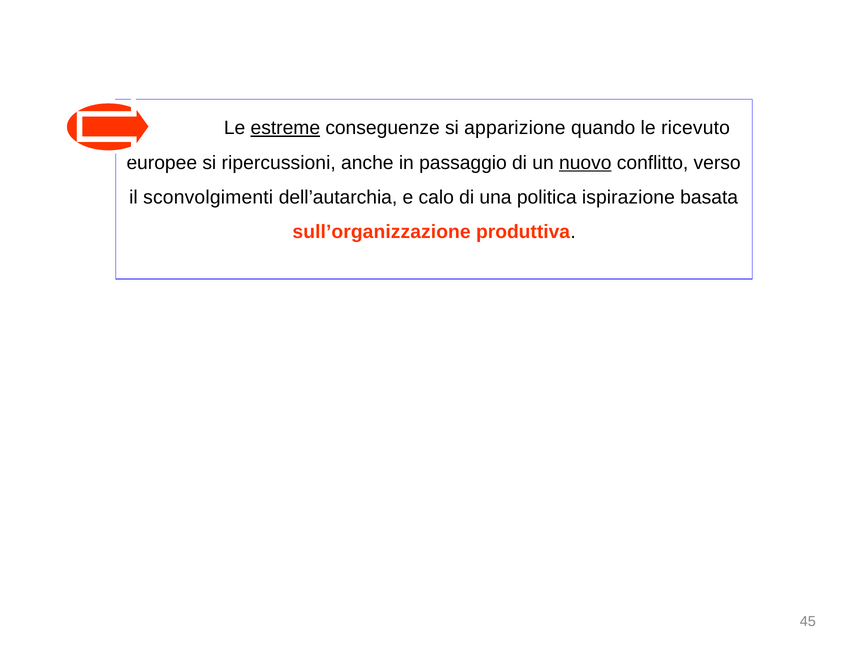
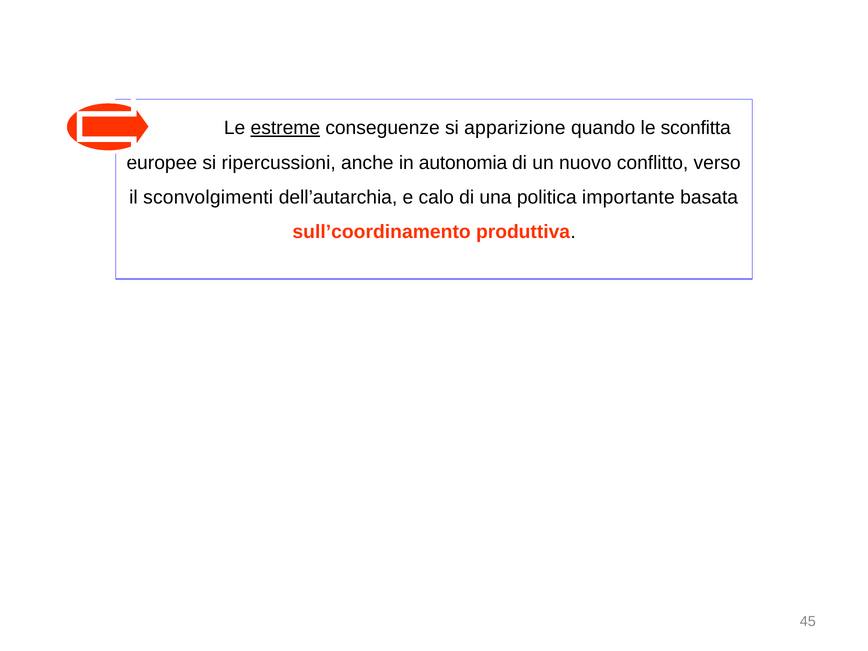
ricevuto: ricevuto -> sconfitta (696, 128)
passaggio: passaggio -> autonomia (463, 163)
nuovo underline: present -> none (585, 163)
ispirazione: ispirazione -> importante (628, 197)
sull’organizzazione: sull’organizzazione -> sull’coordinamento (382, 232)
